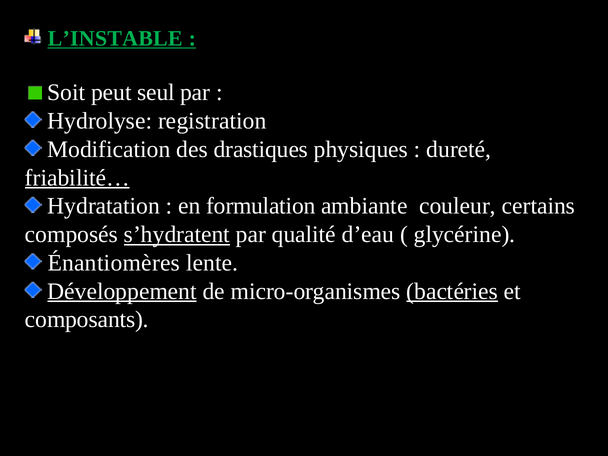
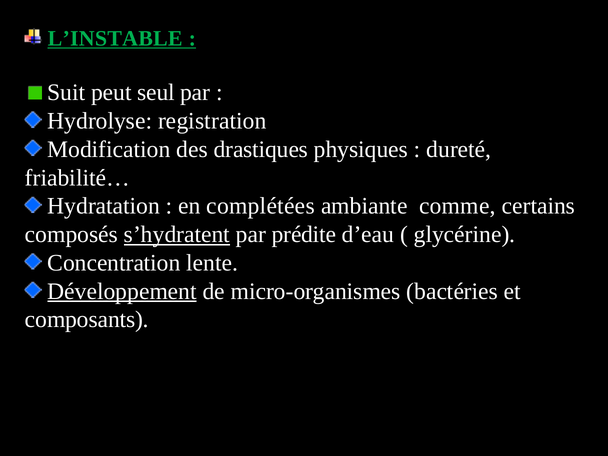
Soit: Soit -> Suit (66, 93)
friabilité… underline: present -> none (77, 178)
formulation: formulation -> complétées (261, 206)
couleur: couleur -> comme (457, 206)
qualité: qualité -> prédite (304, 234)
Énantiomères: Énantiomères -> Concentration (114, 263)
bactéries underline: present -> none (452, 291)
